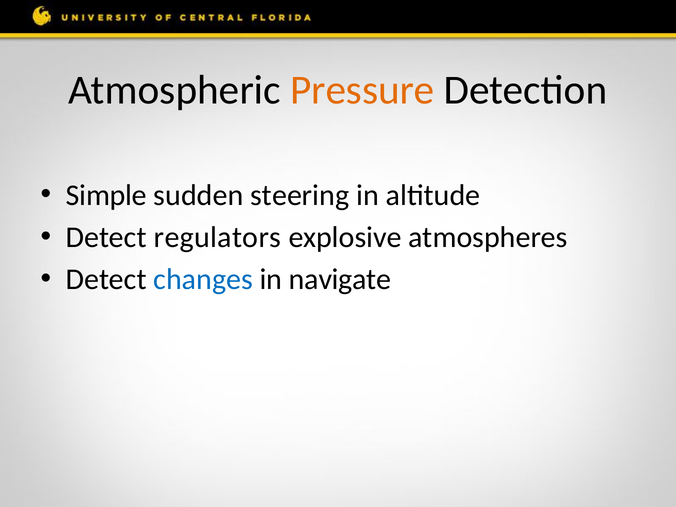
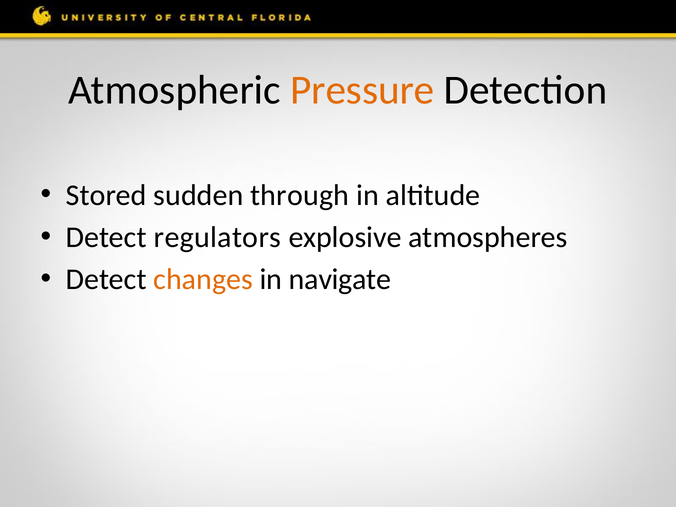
Simple: Simple -> Stored (106, 195)
steering: steering -> through (300, 195)
changes colour: blue -> orange (203, 279)
